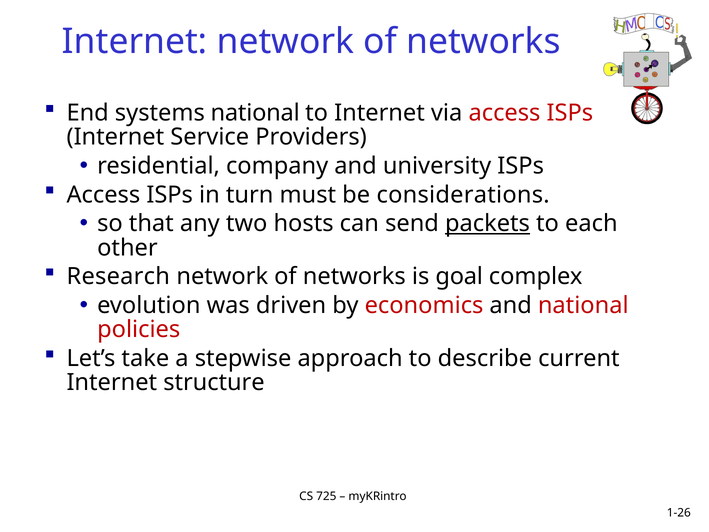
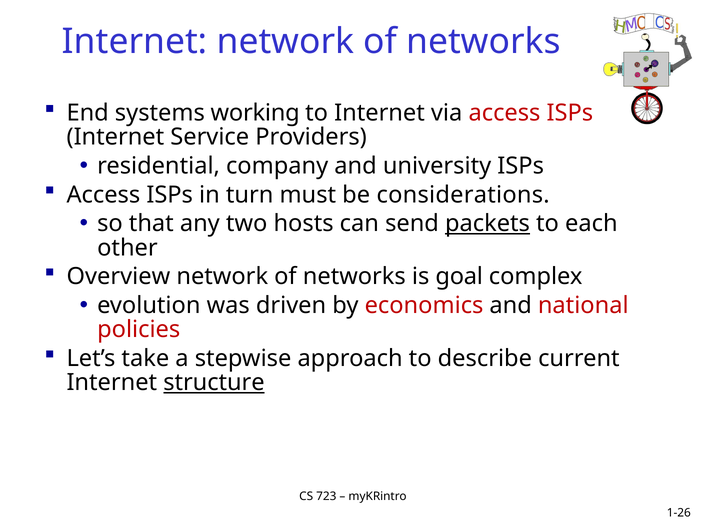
systems national: national -> working (255, 113)
Research: Research -> Overview (118, 276)
structure underline: none -> present (214, 382)
725: 725 -> 723 (326, 496)
